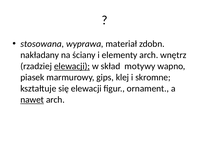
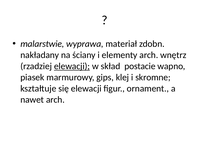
stosowana: stosowana -> malarstwie (42, 44)
motywy: motywy -> postacie (140, 66)
nawet underline: present -> none (32, 100)
